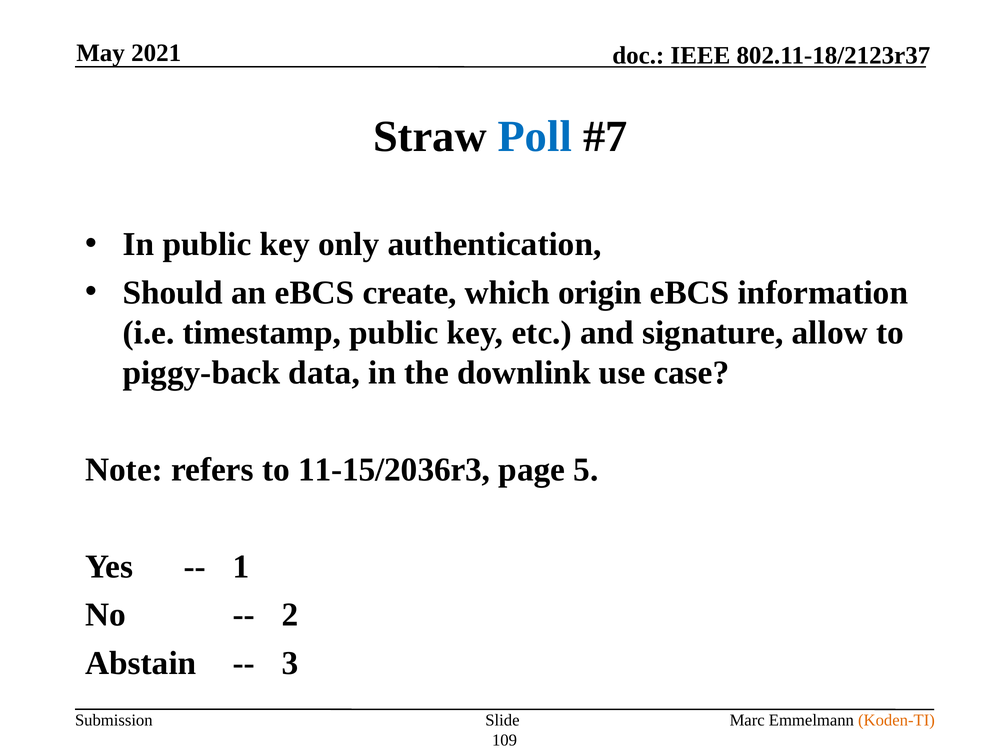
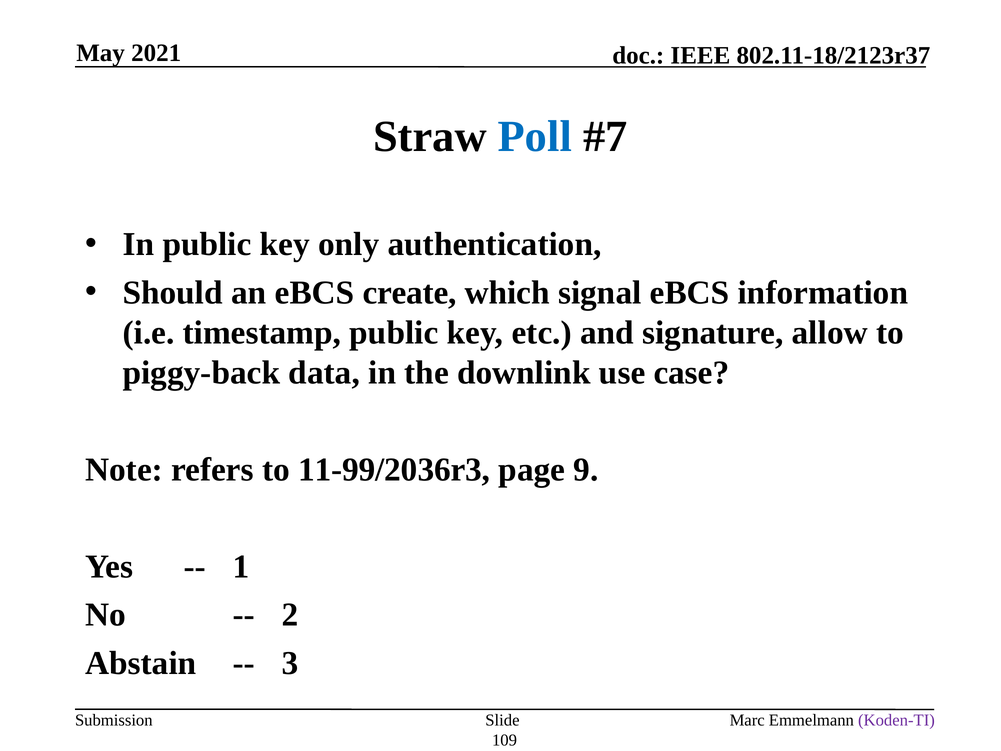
origin: origin -> signal (600, 293)
11-15/2036r3: 11-15/2036r3 -> 11-99/2036r3 (394, 470)
5: 5 -> 9 (586, 470)
Koden-TI colour: orange -> purple (896, 720)
